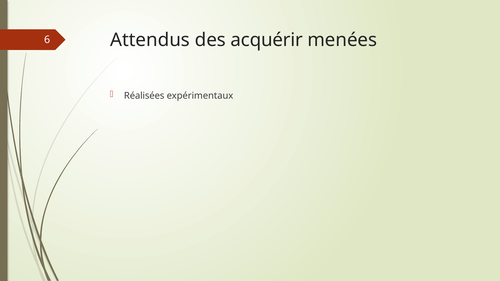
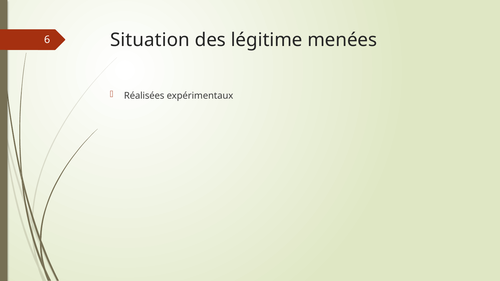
Attendus: Attendus -> Situation (150, 40)
acquérir: acquérir -> légitime (267, 40)
